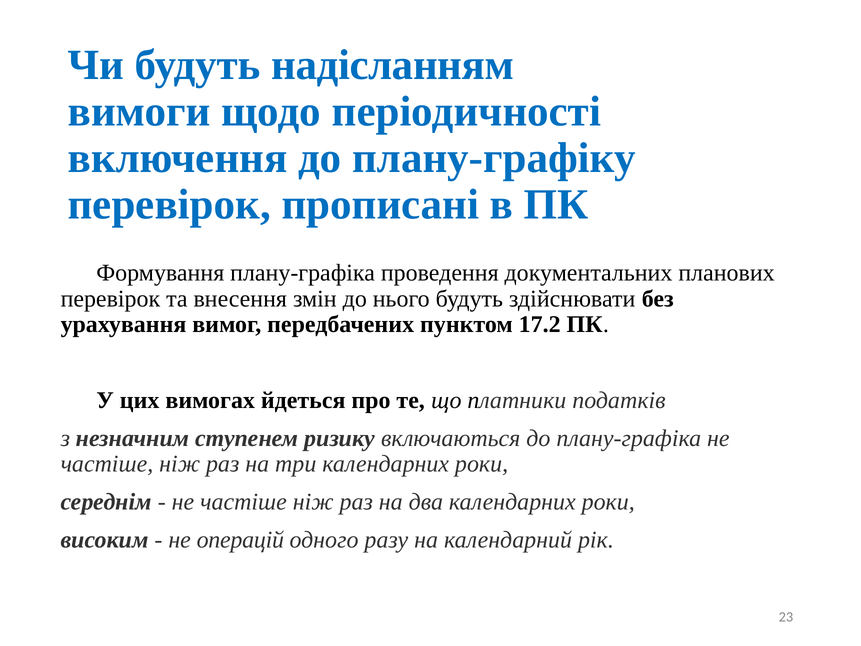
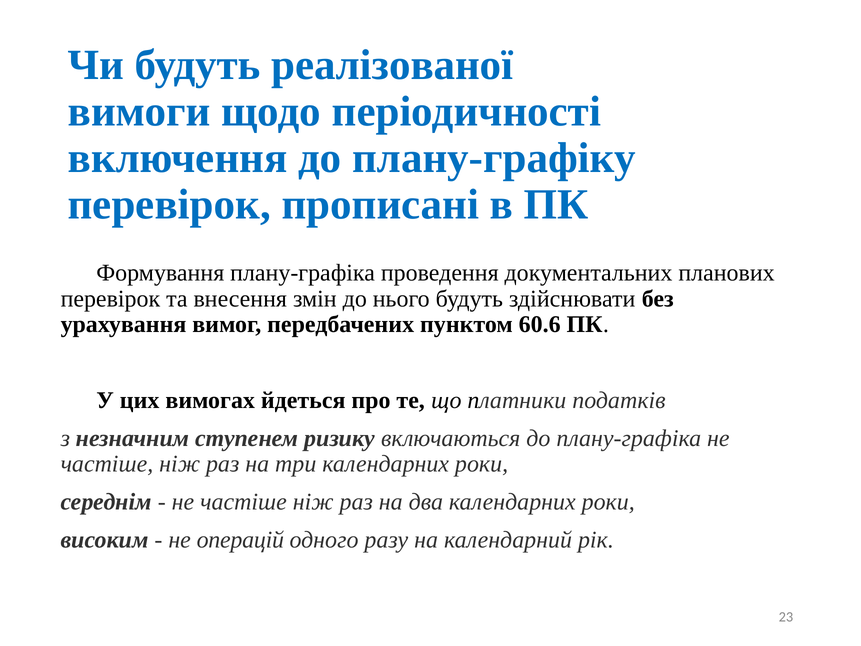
надісланням: надісланням -> реалізованої (392, 65)
17.2: 17.2 -> 60.6 (540, 324)
